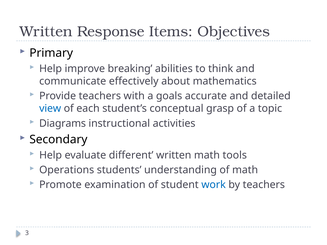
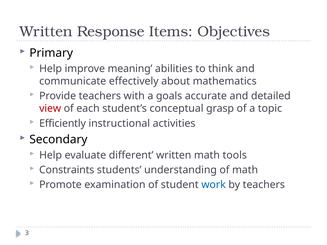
breaking: breaking -> meaning (130, 69)
view colour: blue -> red (50, 109)
Diagrams: Diagrams -> Efficiently (63, 123)
Operations: Operations -> Constraints (67, 170)
